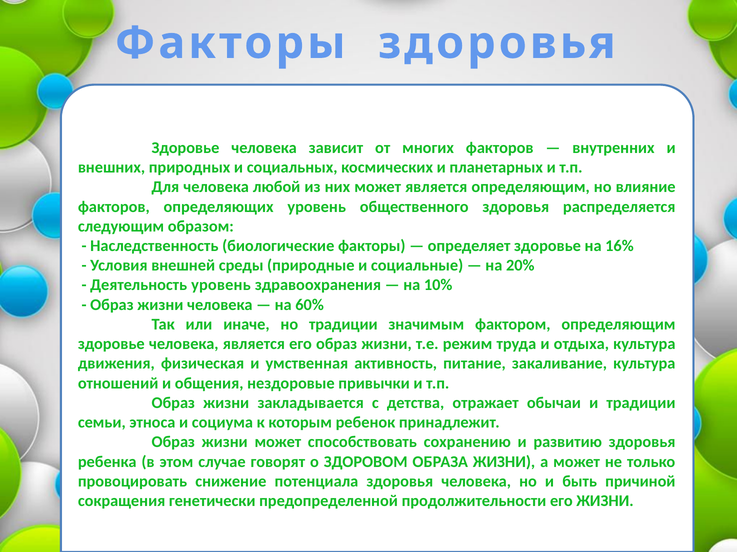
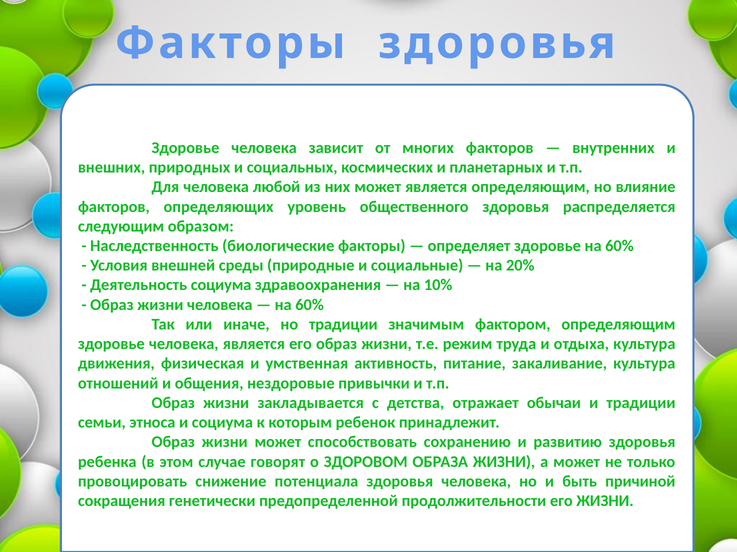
здоровье на 16%: 16% -> 60% (619, 246)
Деятельность уровень: уровень -> социума (221, 285)
